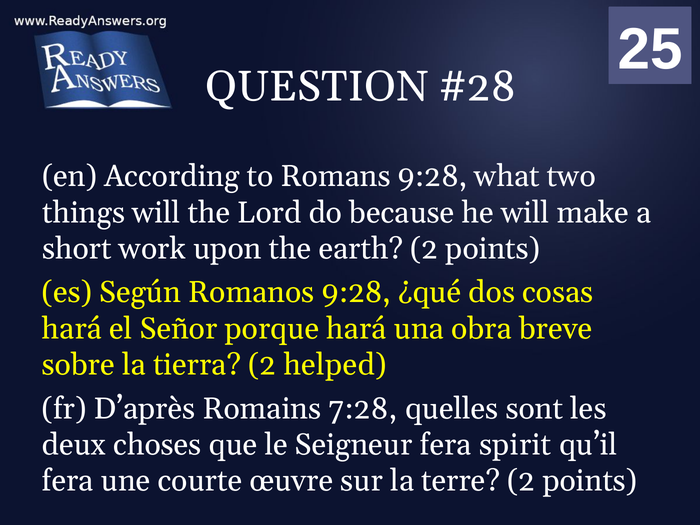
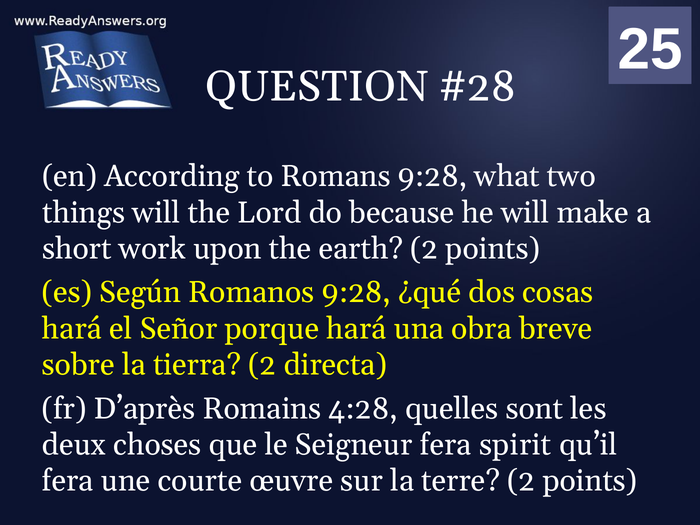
helped: helped -> directa (335, 365)
7:28: 7:28 -> 4:28 (363, 409)
